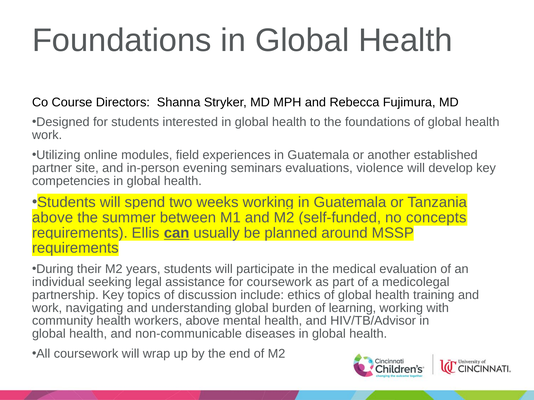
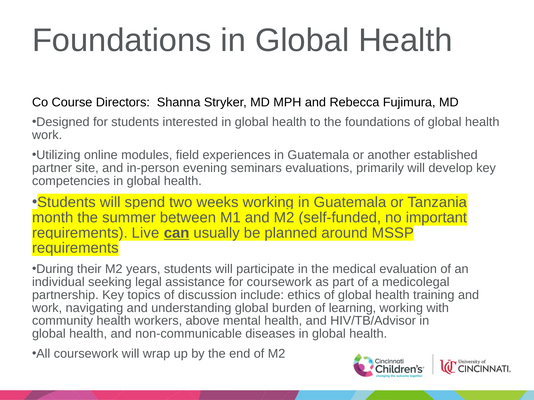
violence: violence -> primarily (380, 168)
above: above -> month (53, 218)
concepts: concepts -> important (436, 218)
Ellis: Ellis -> Live (145, 233)
